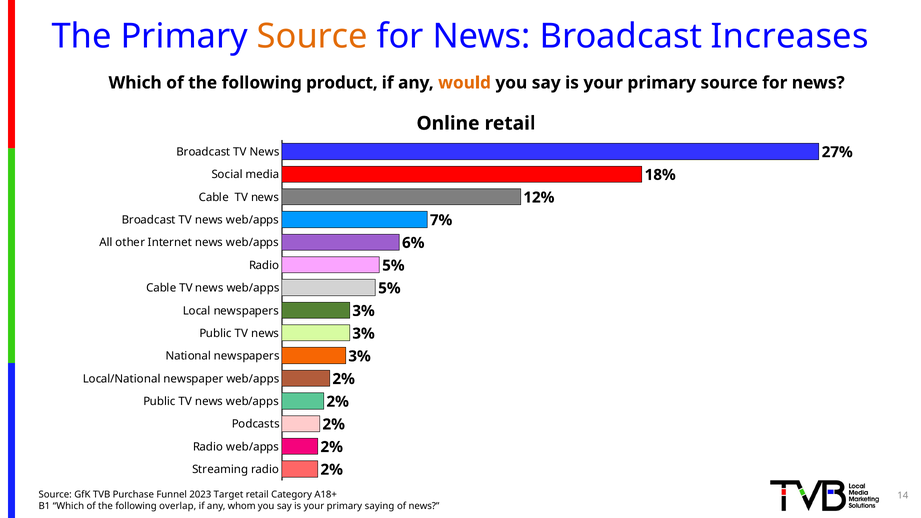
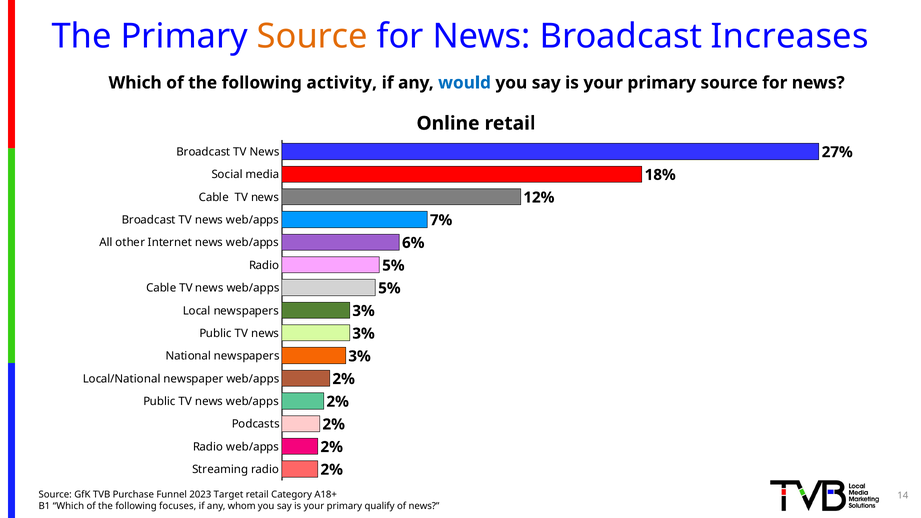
product: product -> activity (342, 83)
would colour: orange -> blue (465, 83)
overlap: overlap -> focuses (178, 506)
saying: saying -> qualify (380, 506)
